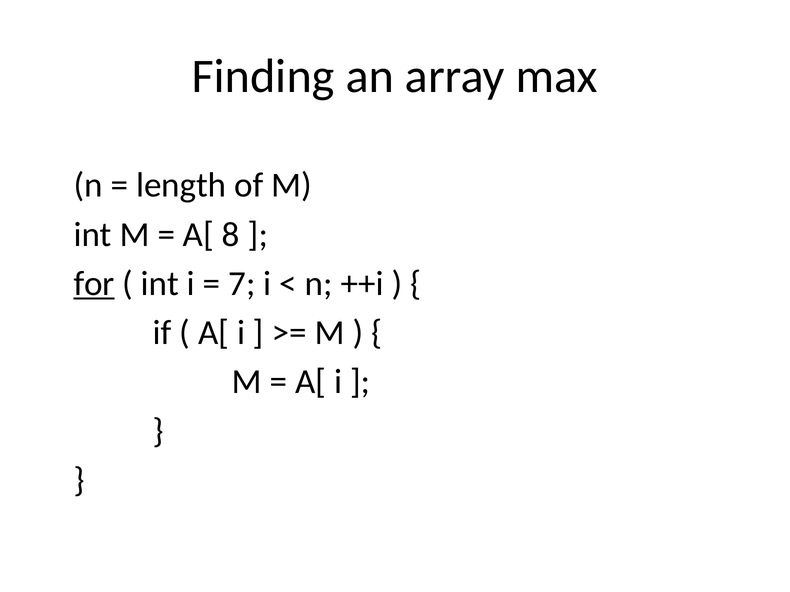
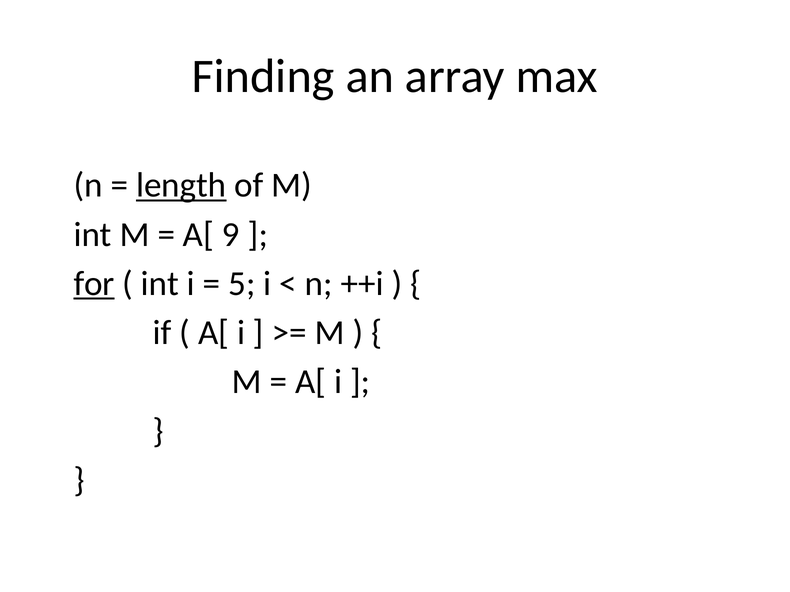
length underline: none -> present (181, 185)
8: 8 -> 9 (231, 235)
7: 7 -> 5 (242, 284)
